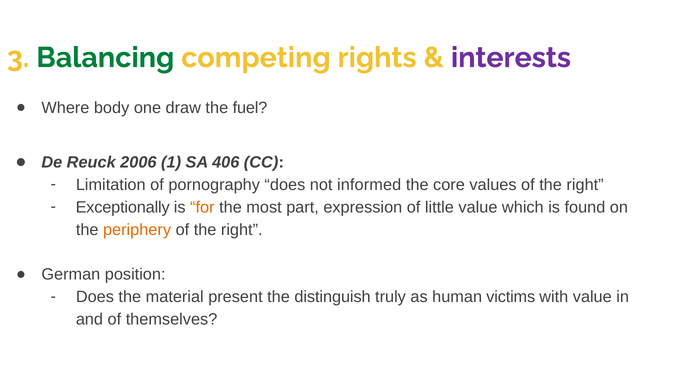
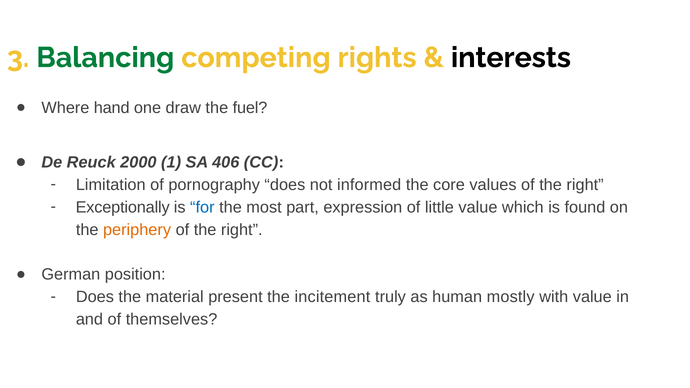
interests colour: purple -> black (511, 58)
body: body -> hand (112, 108)
2006: 2006 -> 2000 (138, 162)
for colour: orange -> blue (202, 207)
distinguish: distinguish -> incitement (332, 297)
victims: victims -> mostly (511, 297)
